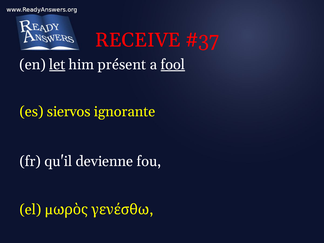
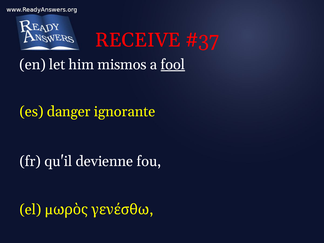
let underline: present -> none (57, 65)
présent: présent -> mismos (122, 65)
siervos: siervos -> danger (69, 112)
